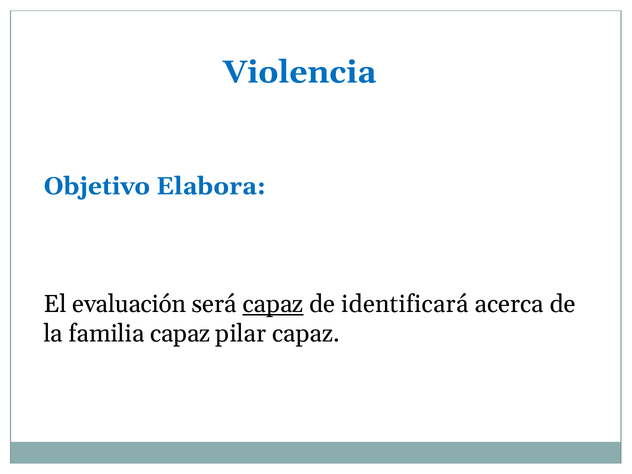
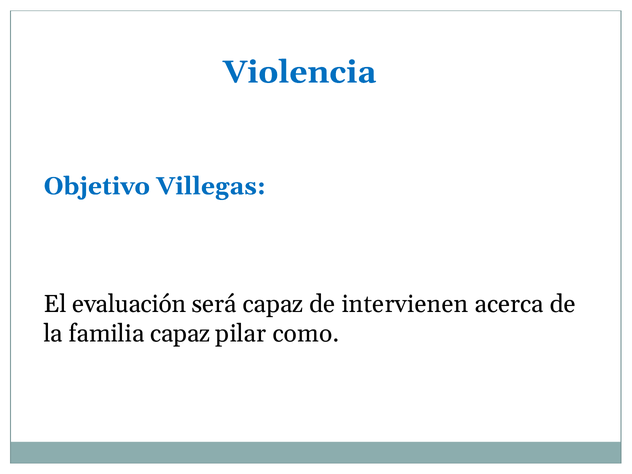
Elabora: Elabora -> Villegas (211, 186)
capaz underline: present -> none (273, 304)
identificará: identificará -> intervienen (405, 304)
pilar capaz: capaz -> como (306, 334)
